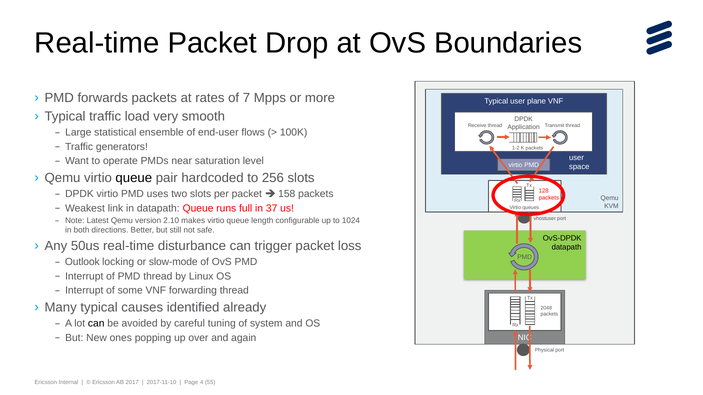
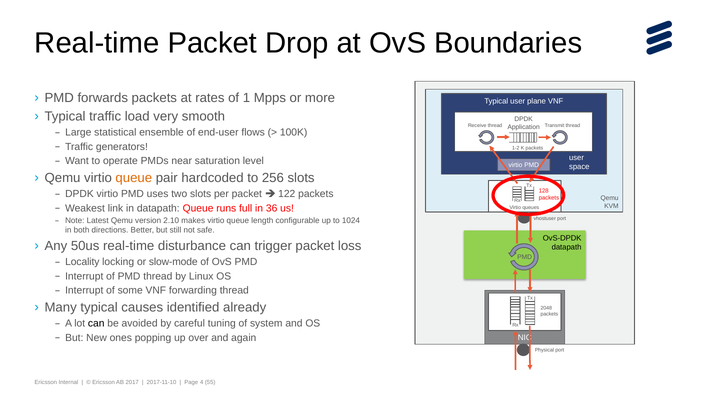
7: 7 -> 1 (246, 98)
queue colour: black -> orange (134, 178)
158: 158 -> 122 (287, 194)
37: 37 -> 36 (272, 208)
Outlook: Outlook -> Locality (82, 262)
